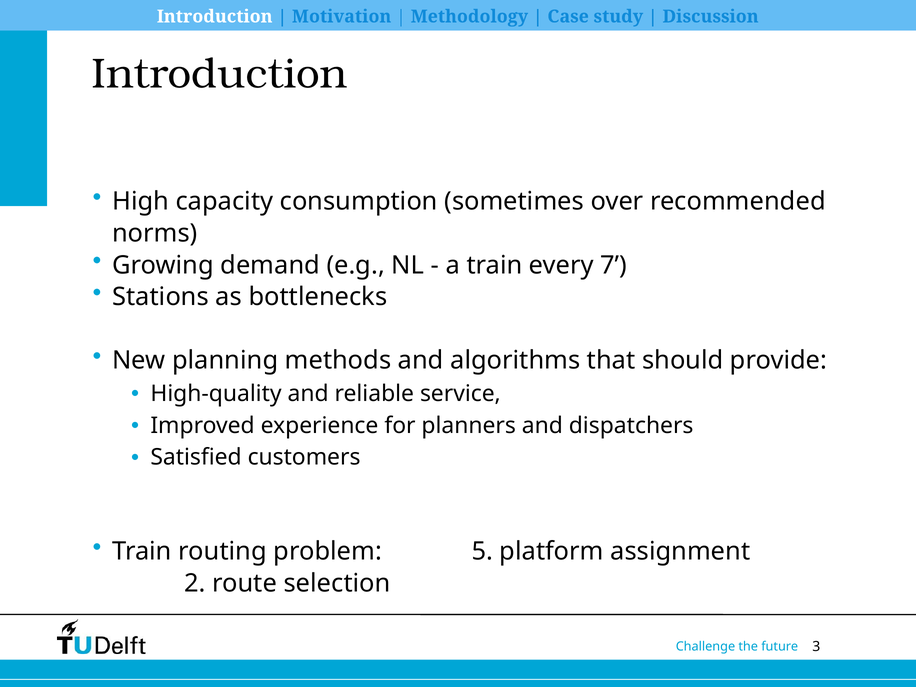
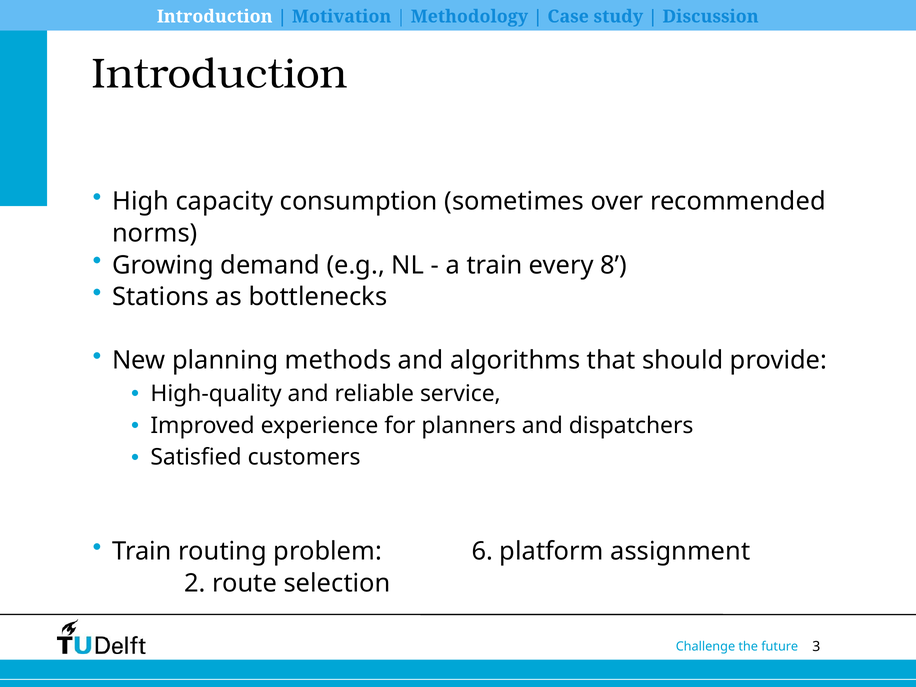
7: 7 -> 8 (614, 265)
5: 5 -> 6 (482, 551)
